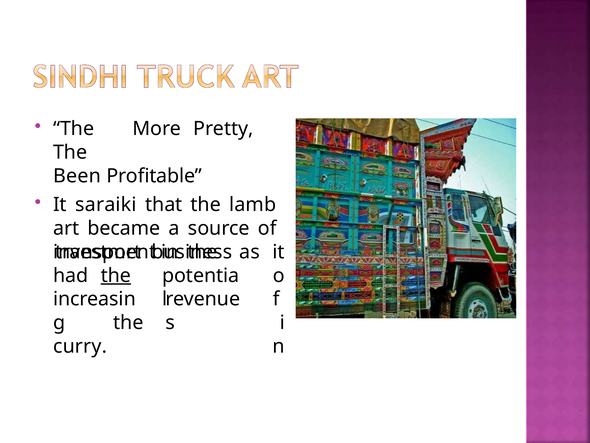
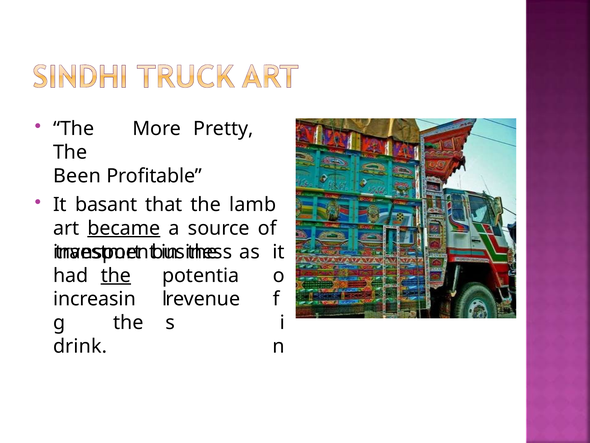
saraiki: saraiki -> basant (106, 204)
became underline: none -> present (124, 228)
curry: curry -> drink (80, 346)
